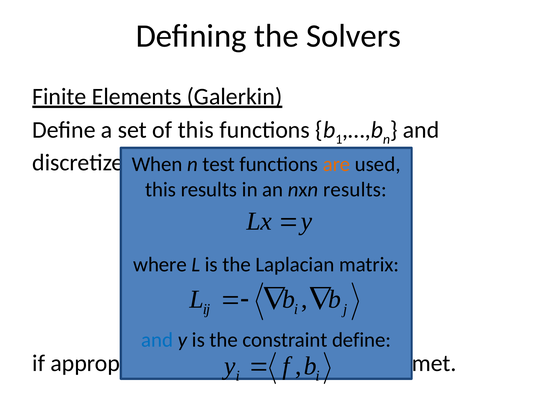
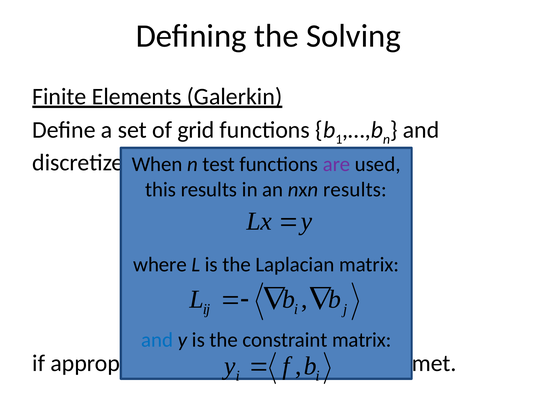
Solvers: Solvers -> Solving (354, 36)
of this: this -> grid (196, 130)
are colour: orange -> purple (337, 164)
constraint define: define -> matrix (362, 340)
